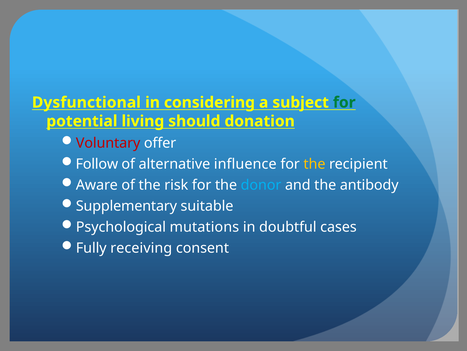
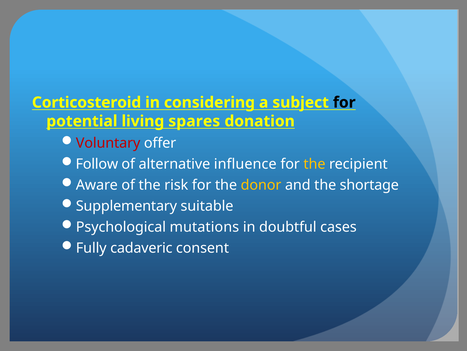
Dysfunctional: Dysfunctional -> Corticosteroid (87, 102)
for colour: green -> black (344, 102)
should: should -> spares (194, 121)
donor colour: light blue -> yellow (261, 185)
antibody: antibody -> shortage (369, 185)
receiving: receiving -> cadaveric (141, 248)
